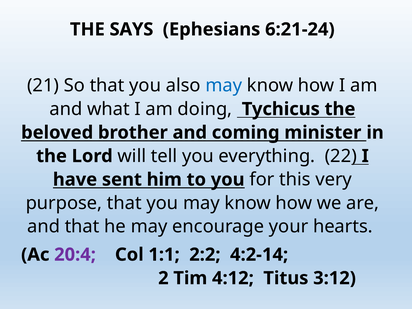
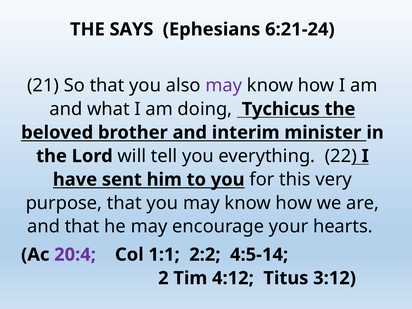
may colour: blue -> purple (224, 86)
coming: coming -> interim (246, 133)
4:2-14: 4:2-14 -> 4:5-14 (259, 255)
